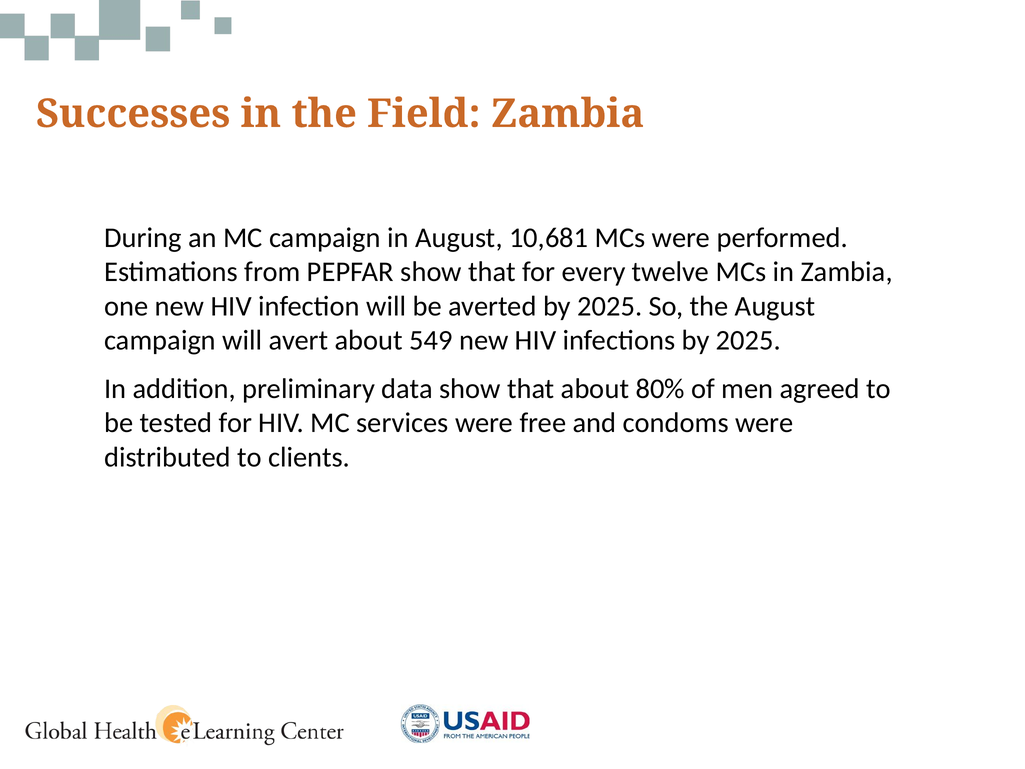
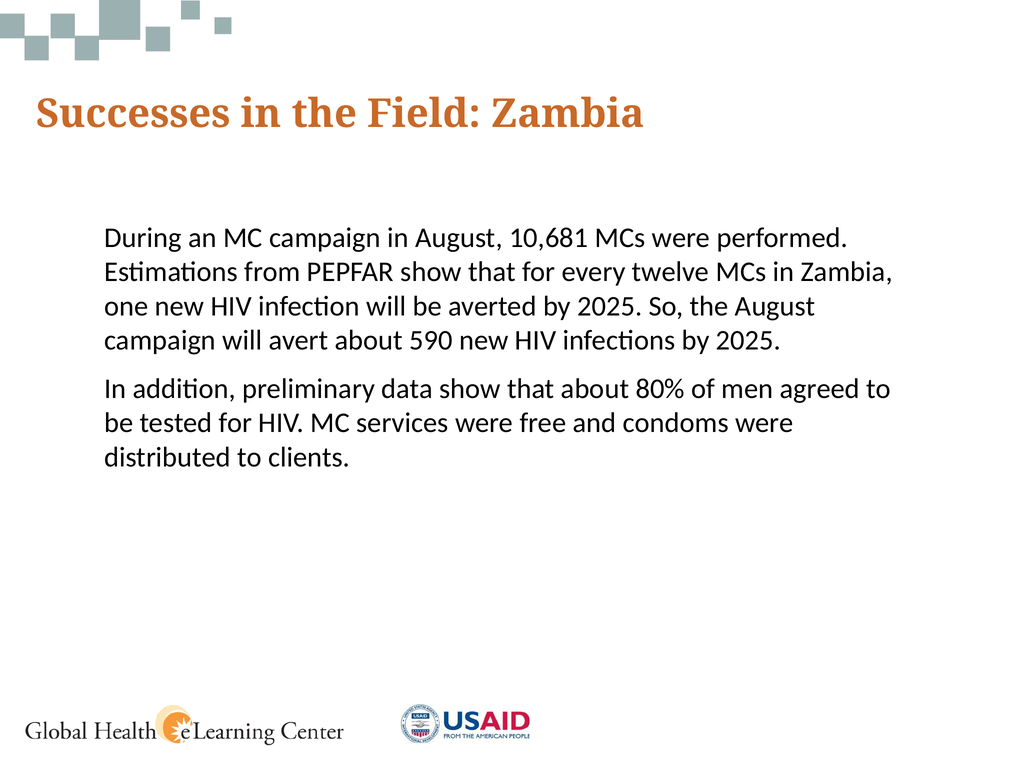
549: 549 -> 590 (431, 340)
